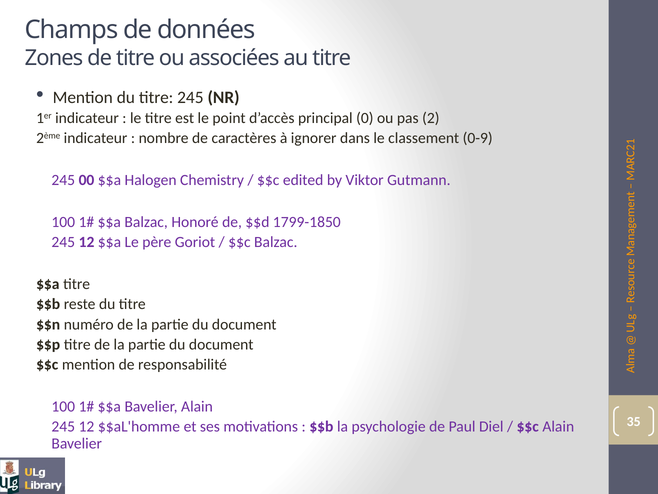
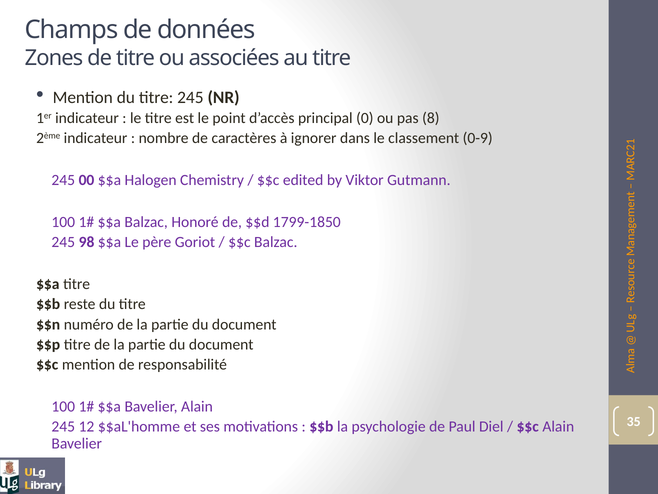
pas 2: 2 -> 8 (431, 118)
12: 12 -> 98 (87, 242)
